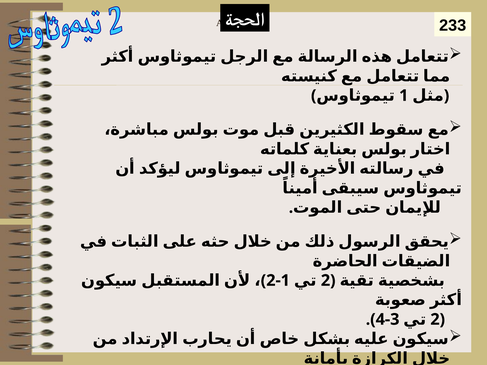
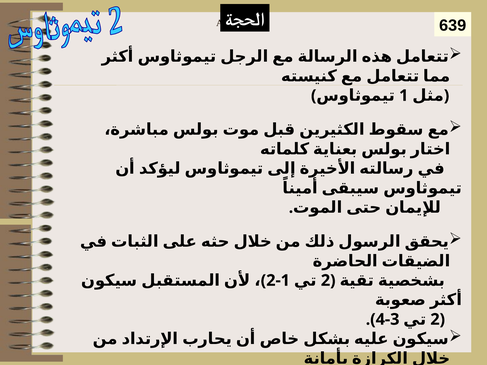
233: 233 -> 639 (453, 25)
